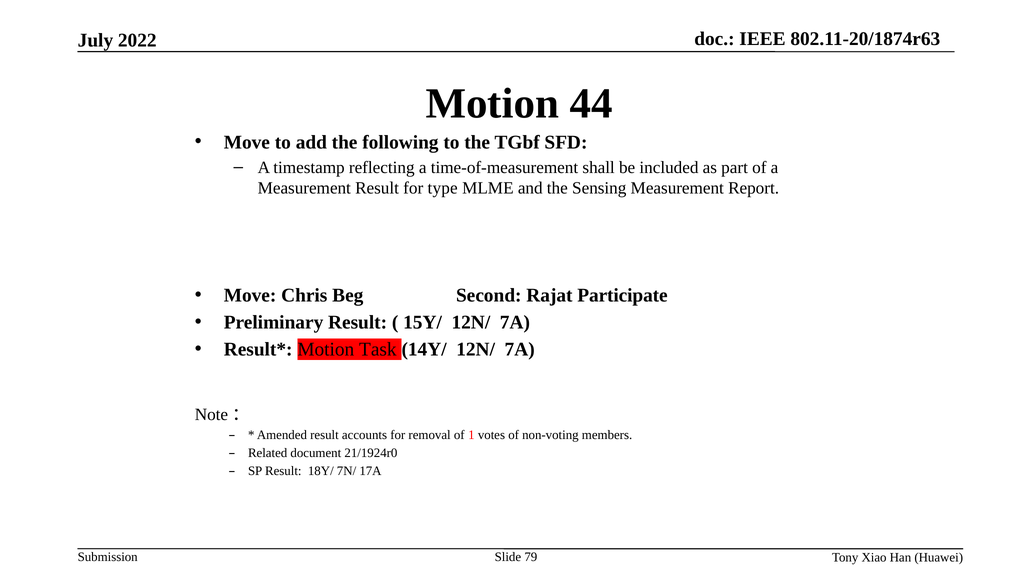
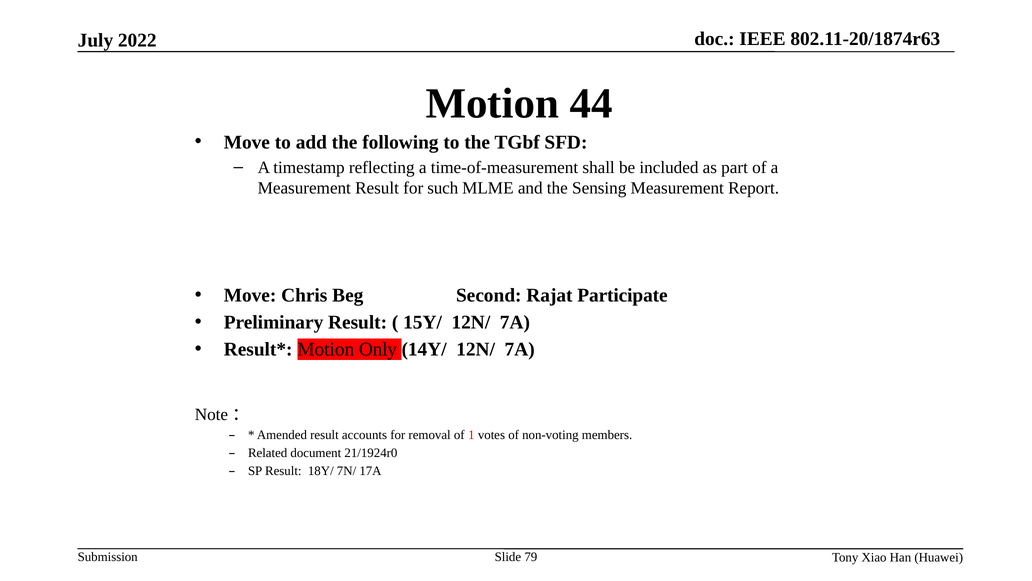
type: type -> such (443, 188)
Task: Task -> Only (378, 349)
